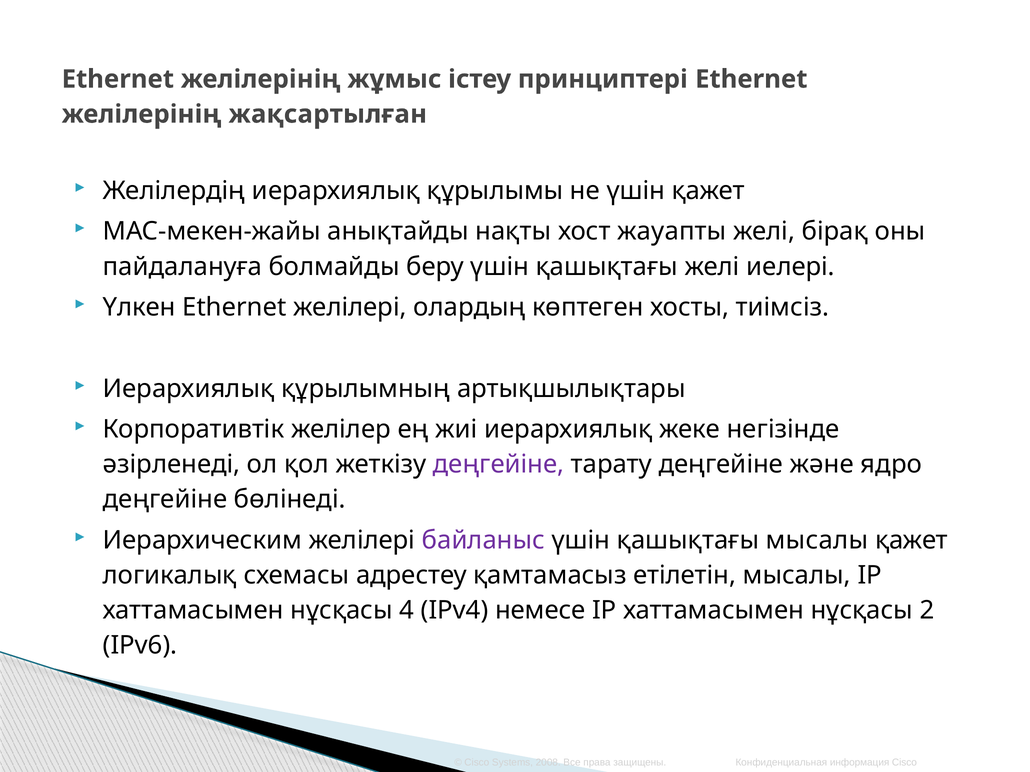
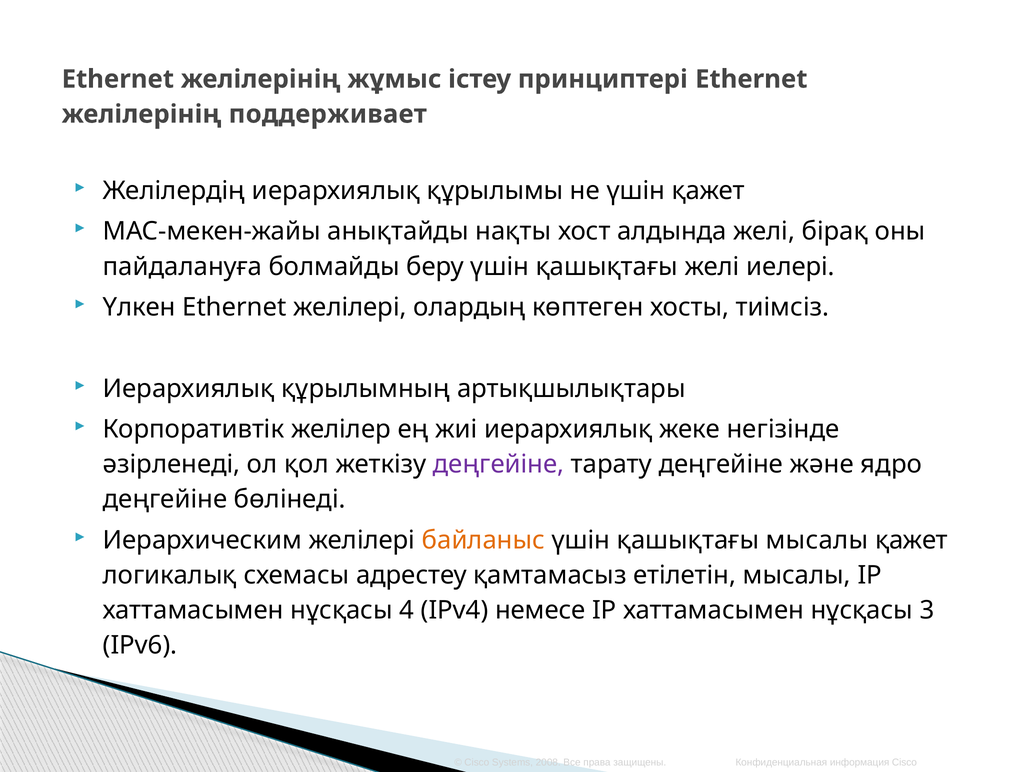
жақсартылған: жақсартылған -> поддерживает (328, 114)
жауапты: жауапты -> алдында (672, 232)
байланыс colour: purple -> orange (483, 541)
2: 2 -> 3 (927, 611)
